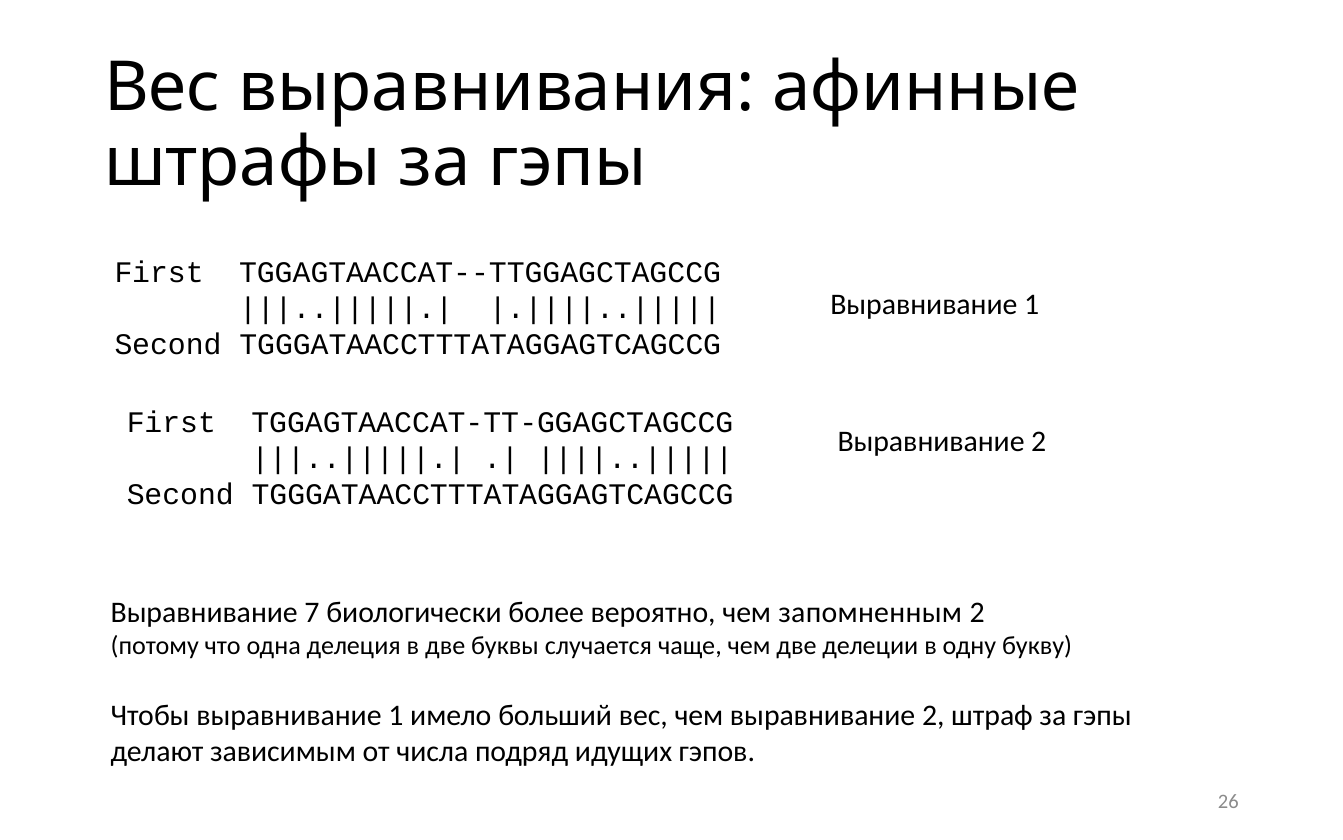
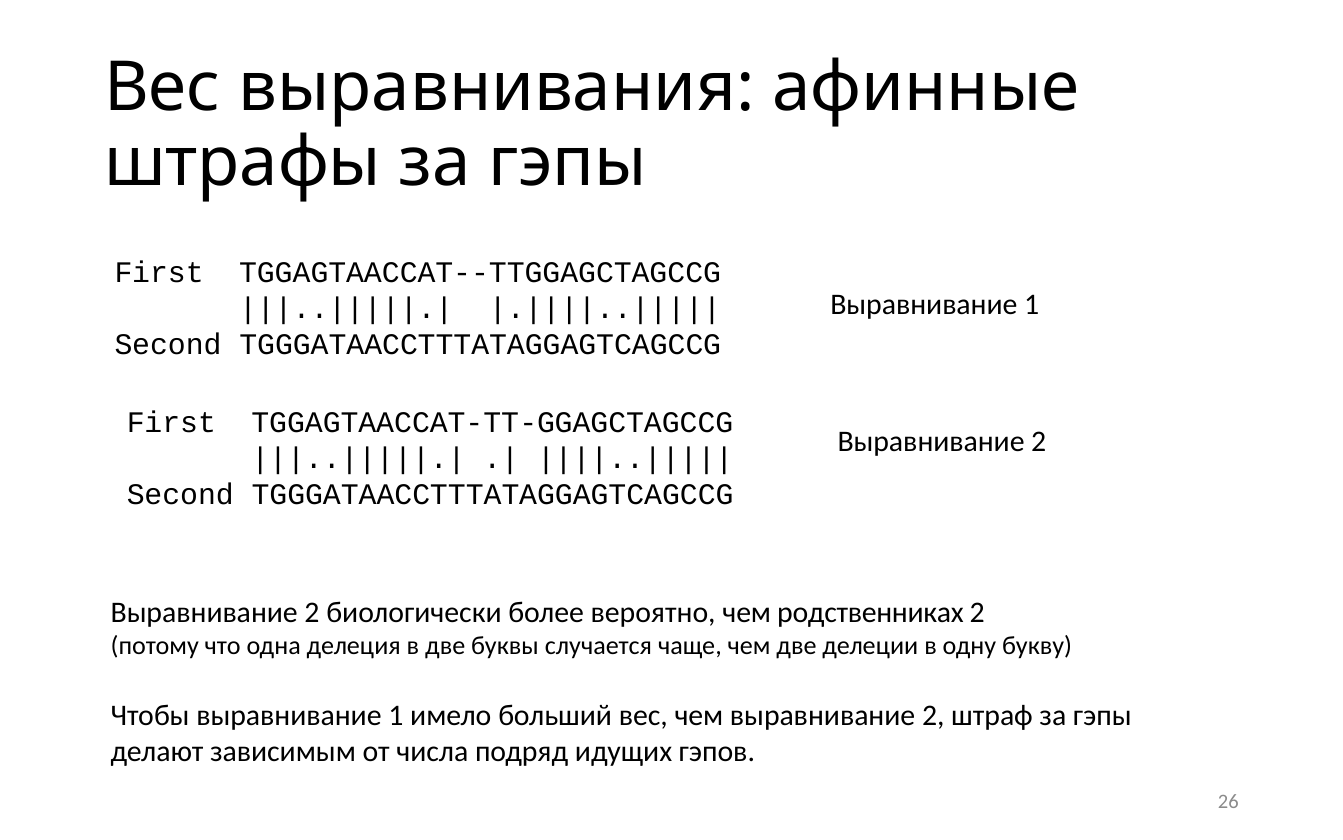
7: 7 -> 2 (312, 612)
запомненным: запомненным -> родственниках (871, 612)
